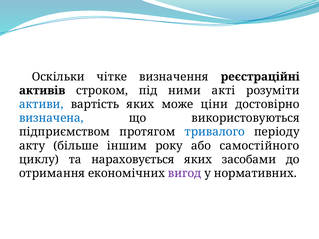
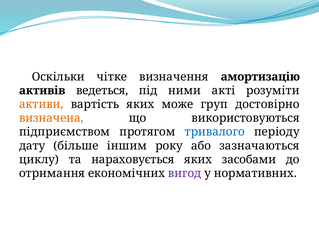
реєстраційні: реєстраційні -> амортизацію (260, 77)
строком: строком -> ведеться (102, 91)
активи colour: blue -> orange (41, 104)
ціни: ціни -> груп (214, 104)
визначена colour: blue -> orange (51, 118)
акту: акту -> дату (32, 146)
самостійного: самостійного -> зазначаються (259, 146)
